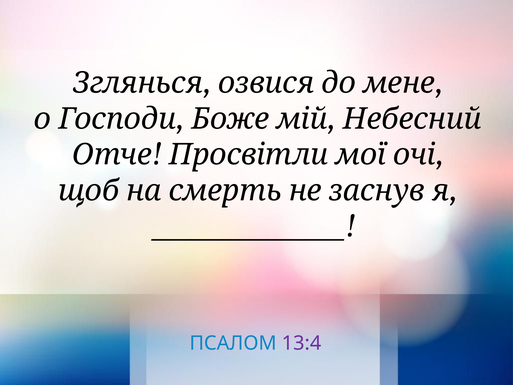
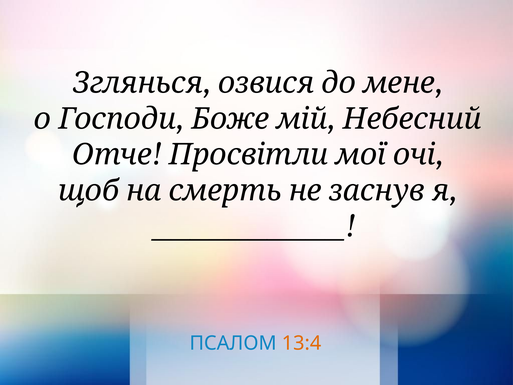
13:4 colour: purple -> orange (302, 343)
